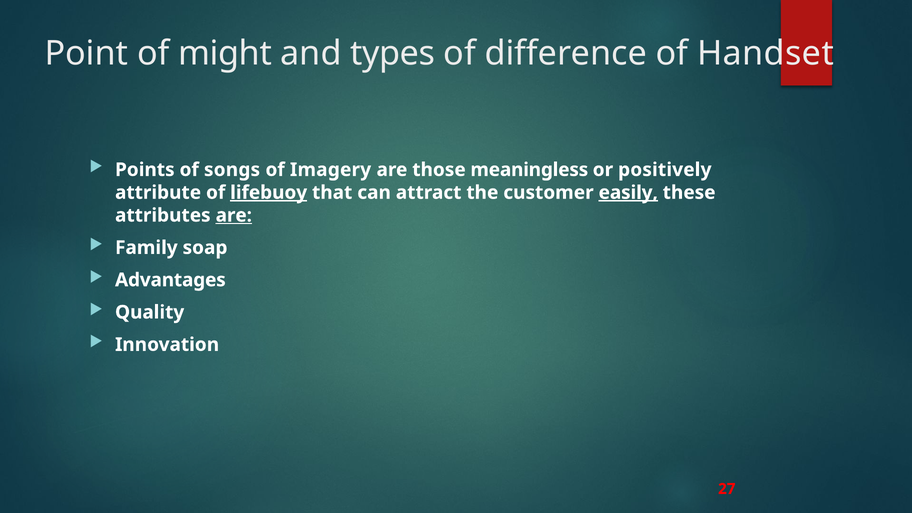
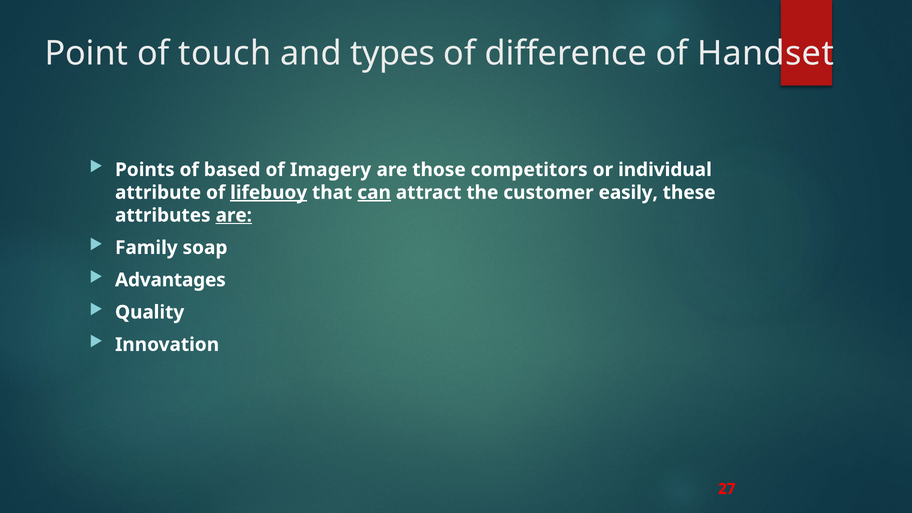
might: might -> touch (225, 54)
songs: songs -> based (232, 170)
meaningless: meaningless -> competitors (529, 170)
positively: positively -> individual (665, 170)
can underline: none -> present (374, 193)
easily underline: present -> none (628, 193)
